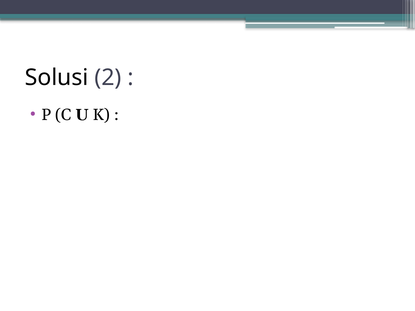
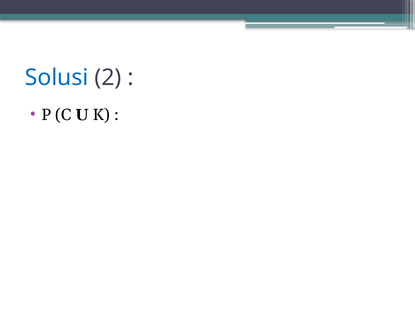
Solusi colour: black -> blue (57, 78)
